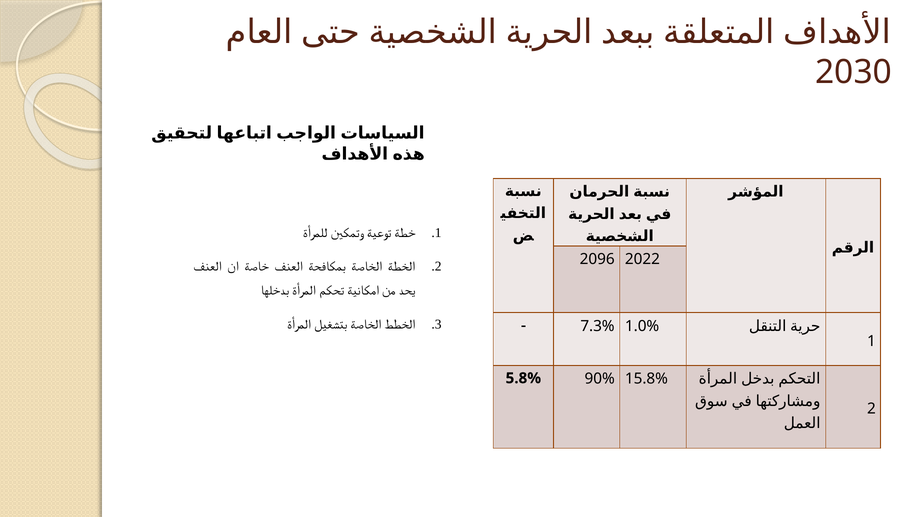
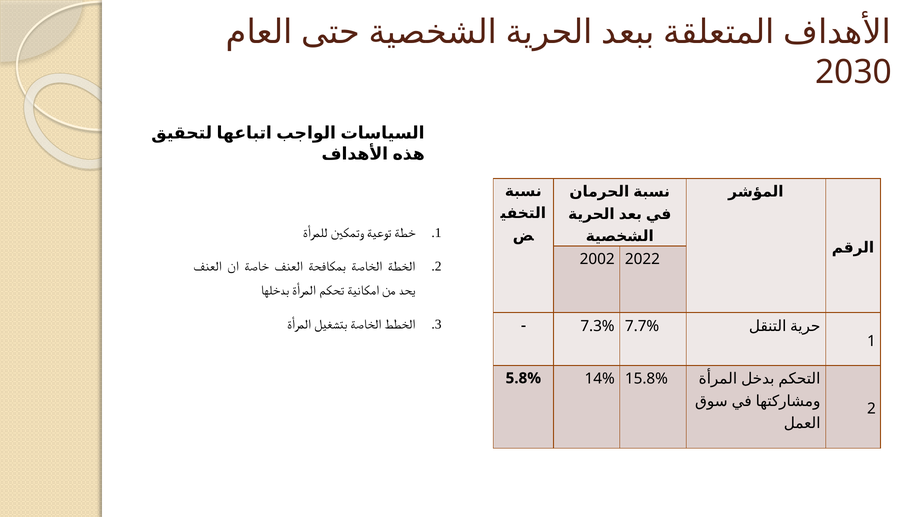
2096: 2096 -> 2002 (597, 260)
1.0%: 1.0% -> 7.7% (642, 326)
90%: 90% -> 14% (600, 379)
